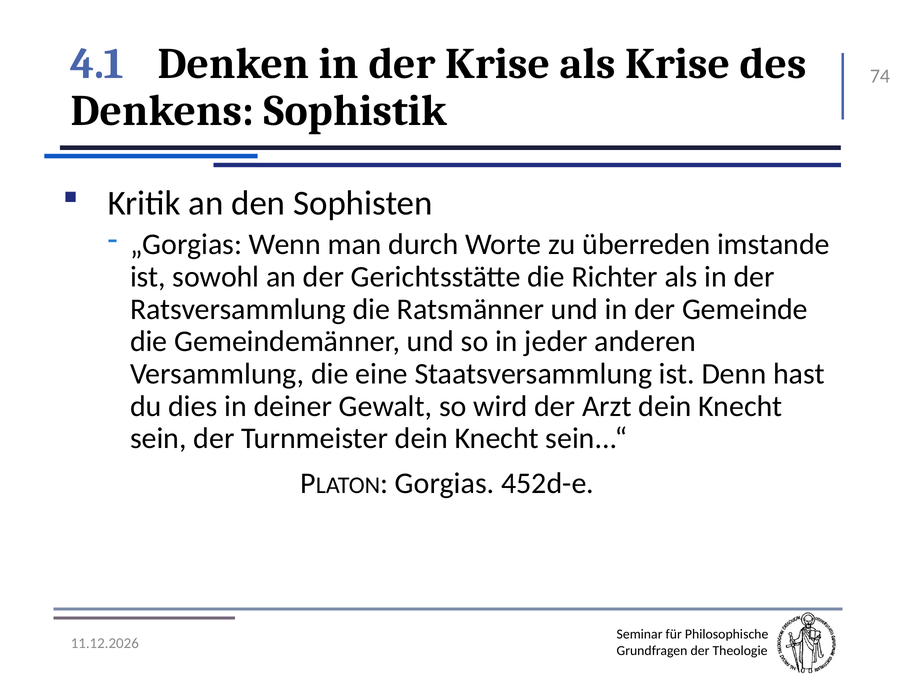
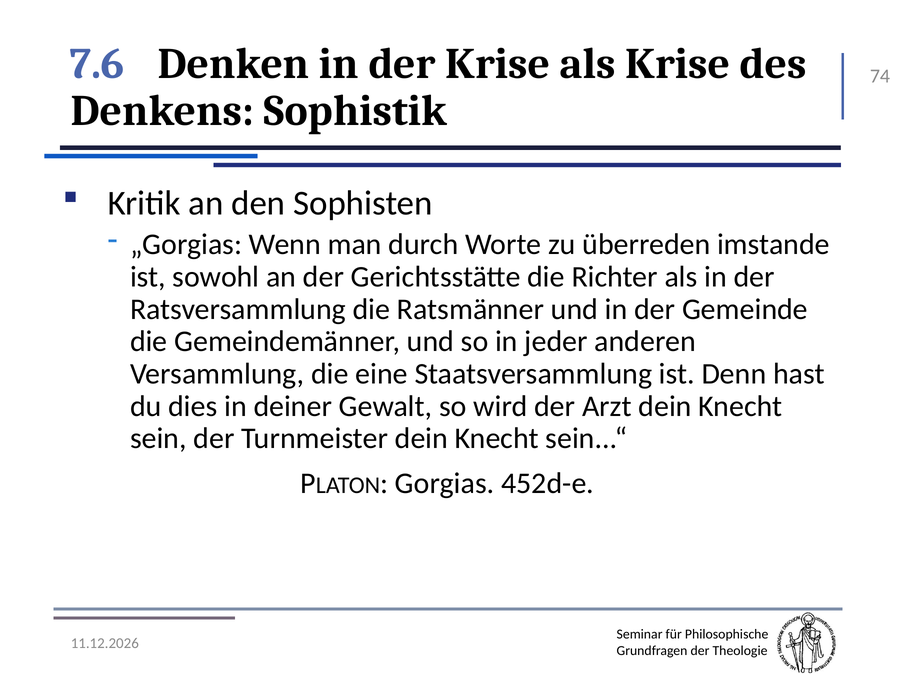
4.1: 4.1 -> 7.6 (97, 64)
